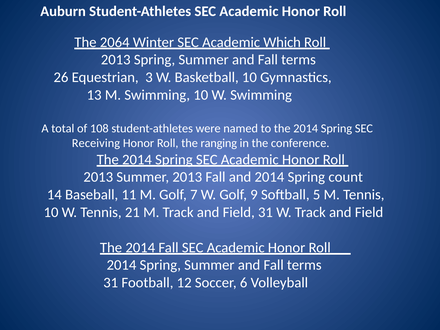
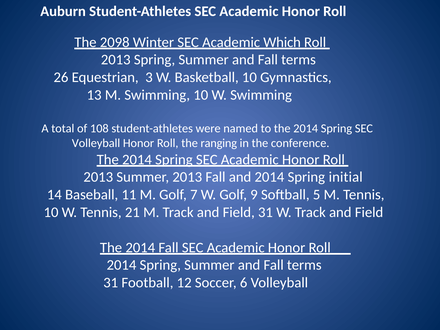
2064: 2064 -> 2098 (115, 42)
Receiving: Receiving -> Volleyball (96, 143)
count: count -> initial (346, 177)
